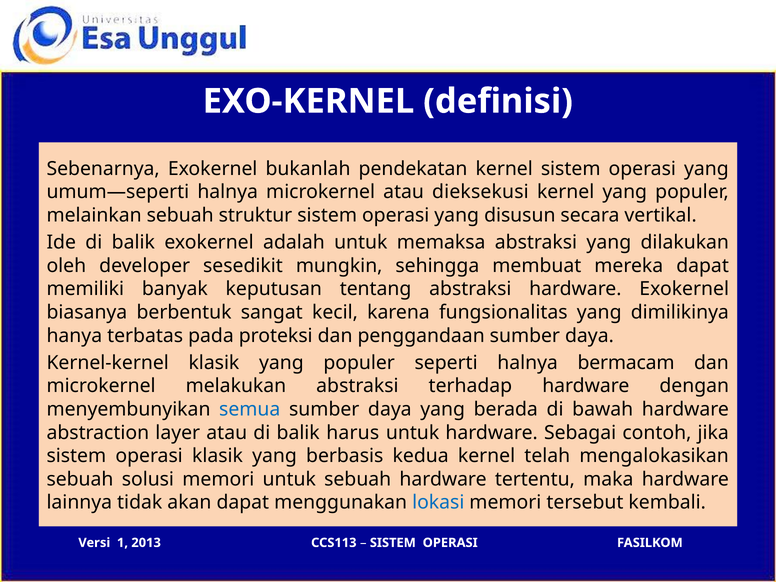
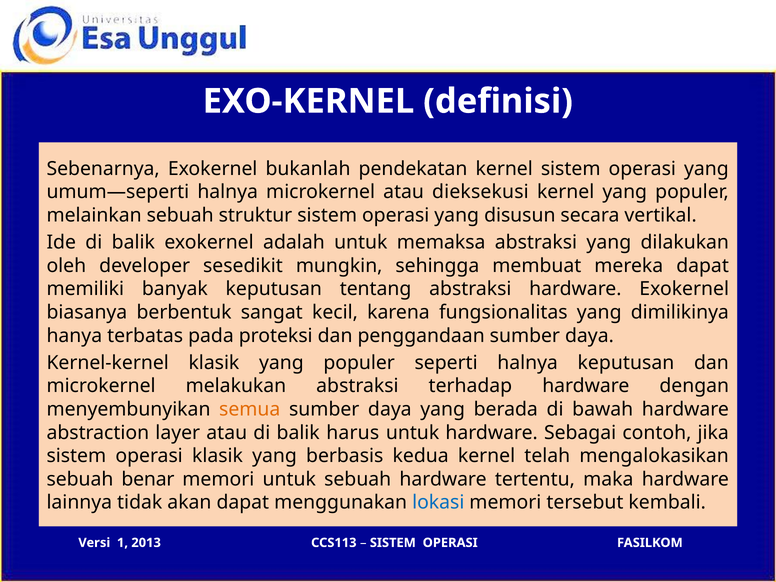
halnya bermacam: bermacam -> keputusan (626, 363)
semua colour: blue -> orange (250, 409)
solusi: solusi -> benar (148, 479)
